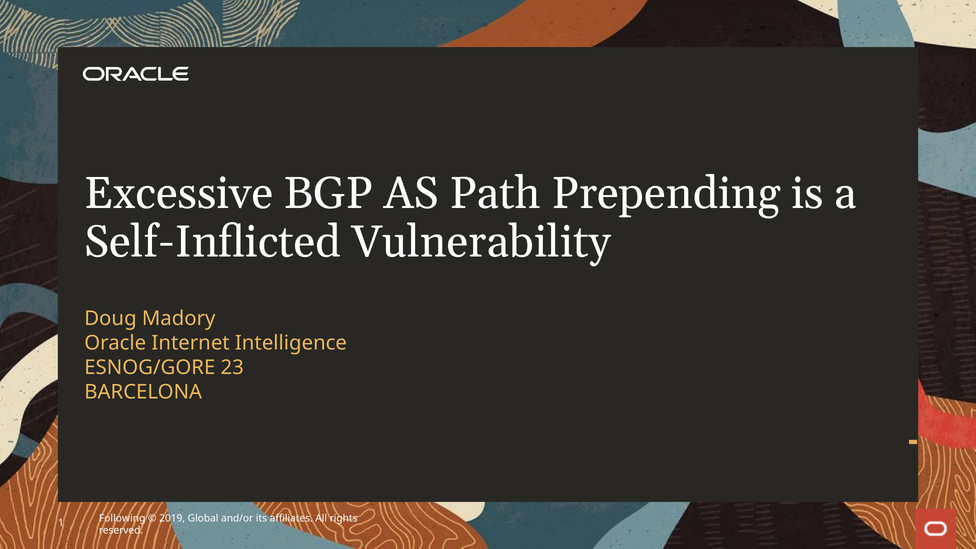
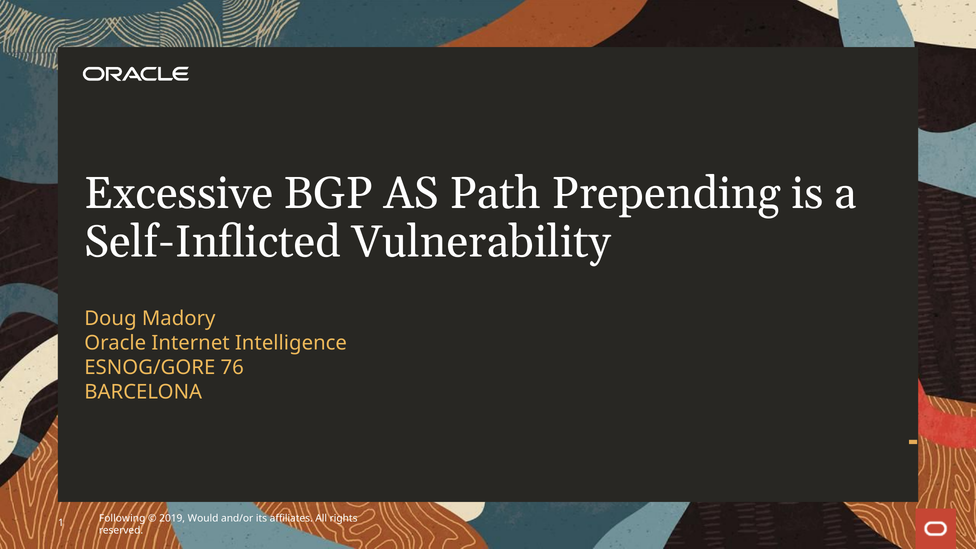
23: 23 -> 76 (232, 368)
Global: Global -> Would (203, 518)
